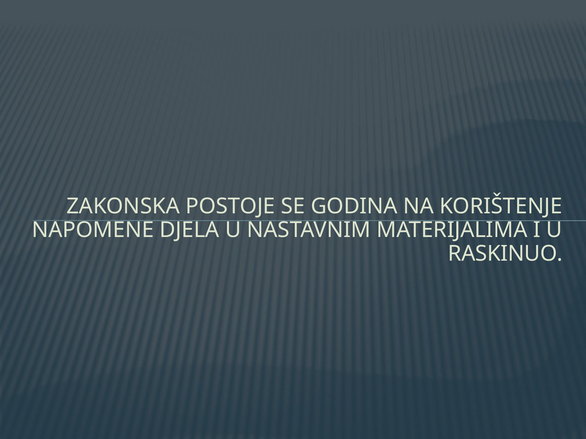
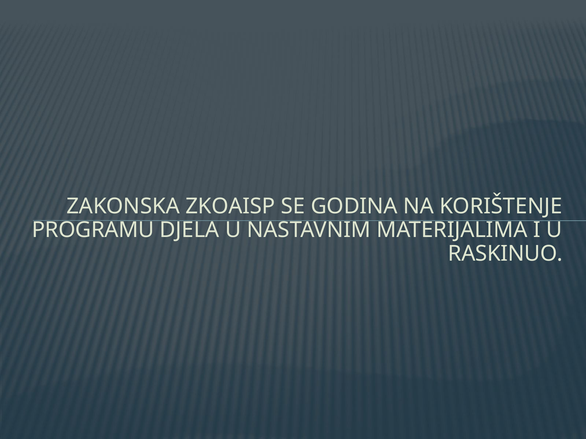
POSTOJE: POSTOJE -> ZKOAISP (230, 206)
NAPOMENE: NAPOMENE -> PROGRAMU (93, 230)
